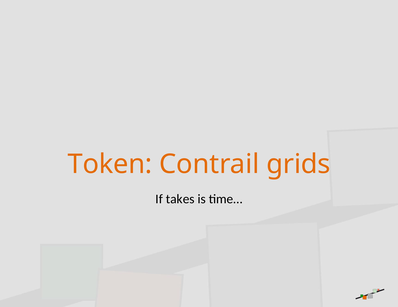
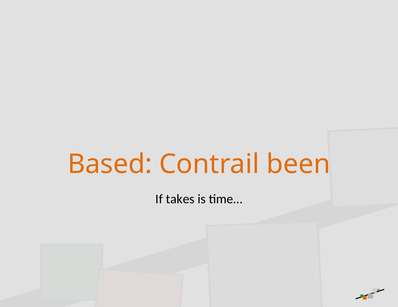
Token: Token -> Based (110, 164)
grids: grids -> been (298, 164)
